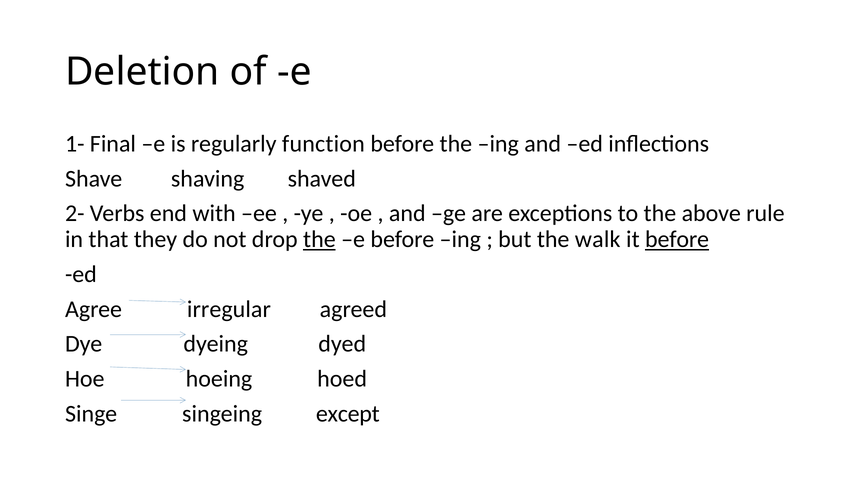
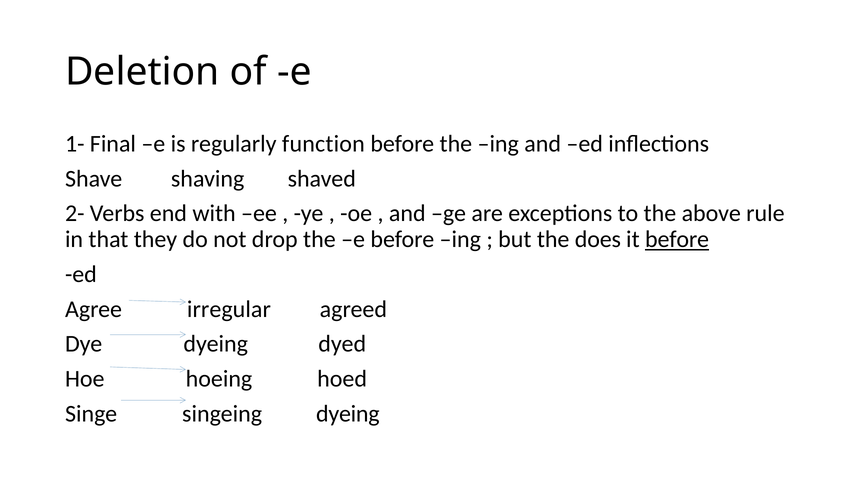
the underline: present -> none (319, 239)
walk: walk -> does (598, 239)
singeing except: except -> dyeing (348, 414)
